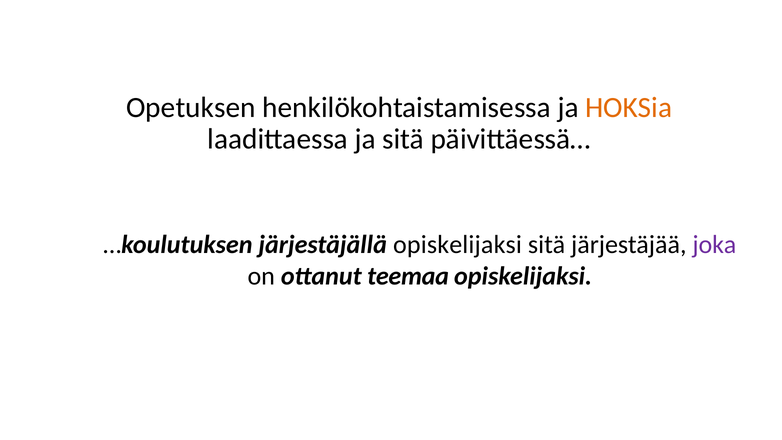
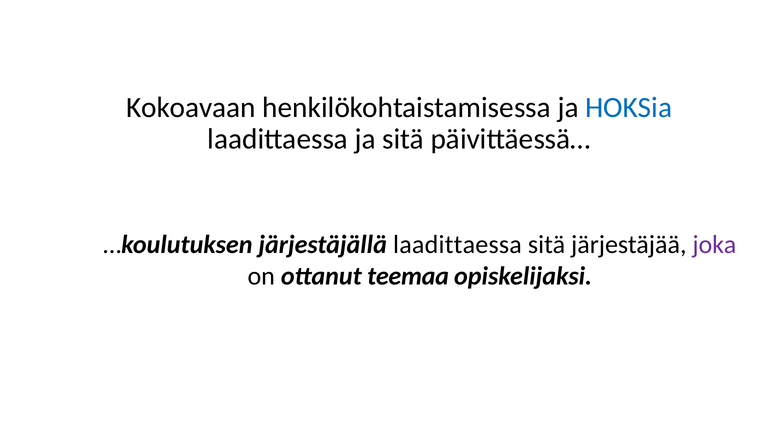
Opetuksen: Opetuksen -> Kokoavaan (191, 107)
HOKSia colour: orange -> blue (629, 107)
järjestäjällä opiskelijaksi: opiskelijaksi -> laadittaessa (457, 245)
